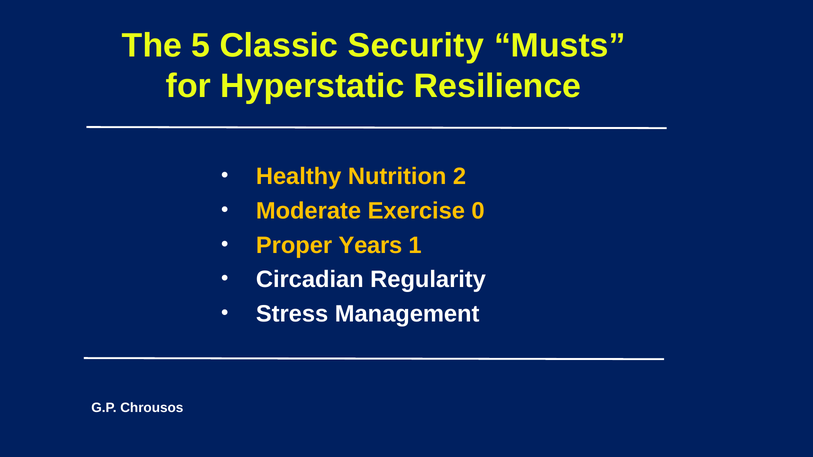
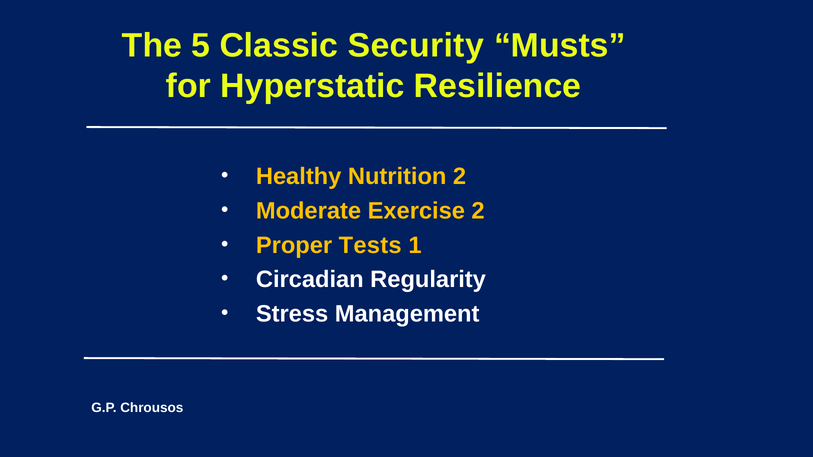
Exercise 0: 0 -> 2 (478, 211)
Years: Years -> Tests (370, 245)
